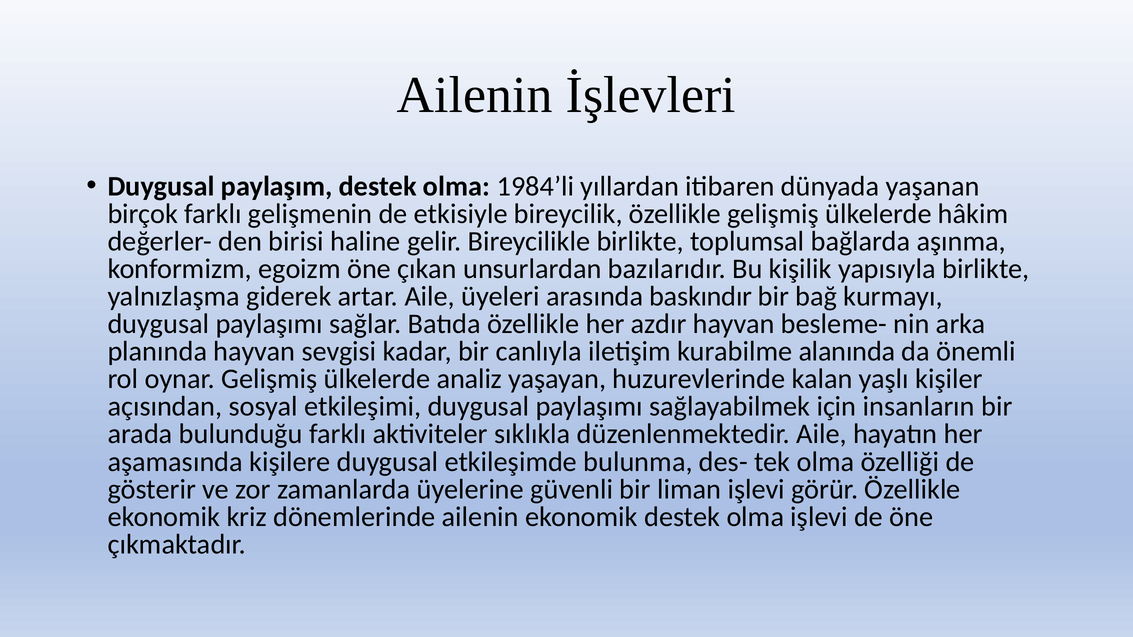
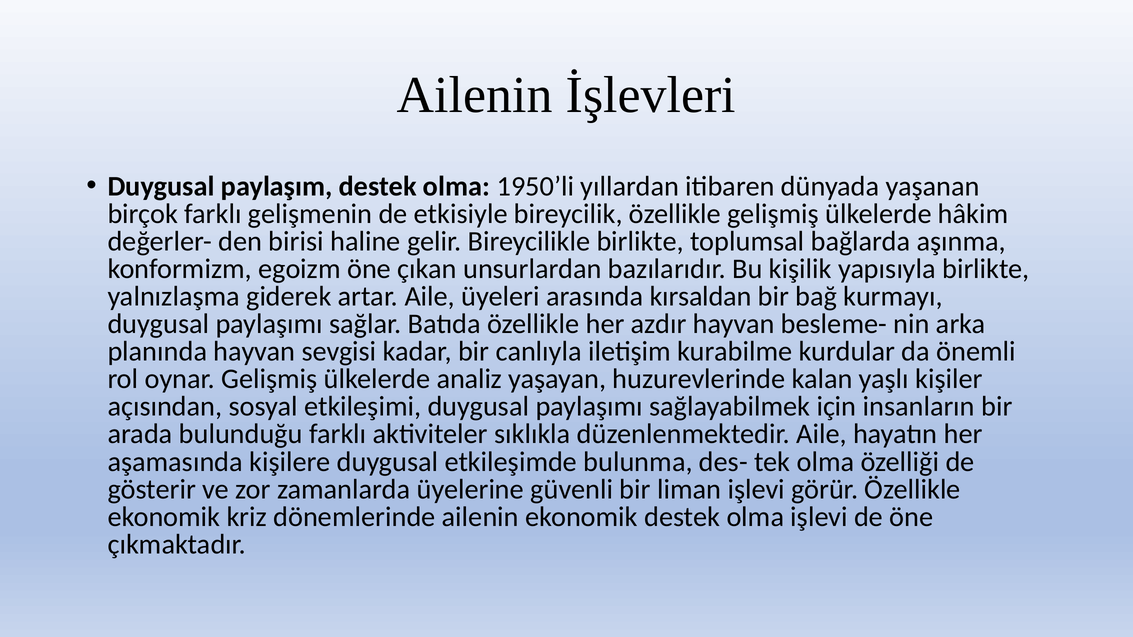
1984’li: 1984’li -> 1950’li (535, 187)
baskındır: baskındır -> kırsaldan (701, 297)
alanında: alanında -> kurdular (847, 352)
